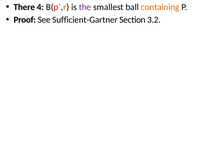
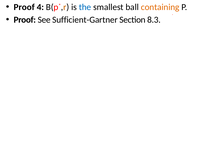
There: There -> Proof (24, 7)
the colour: purple -> blue (85, 7)
3.2: 3.2 -> 8.3 (154, 20)
